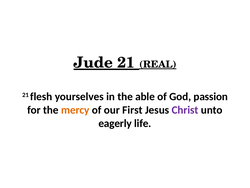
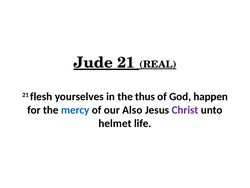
able: able -> thus (145, 96)
passion: passion -> happen (211, 96)
mercy colour: orange -> blue (75, 110)
First: First -> Also (132, 110)
eagerly: eagerly -> helmet (115, 123)
